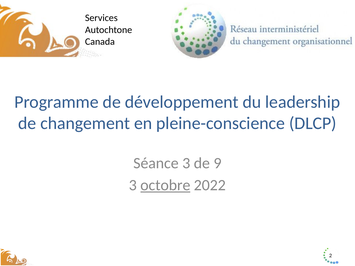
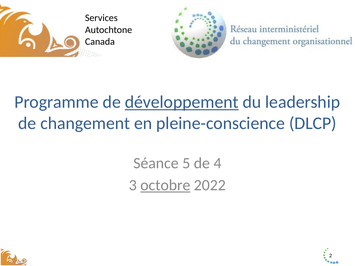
développement underline: none -> present (182, 102)
Séance 3: 3 -> 5 (186, 163)
9: 9 -> 4 (218, 163)
